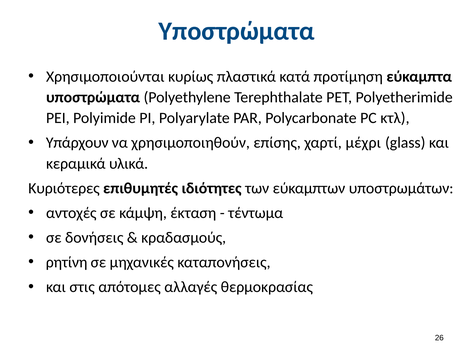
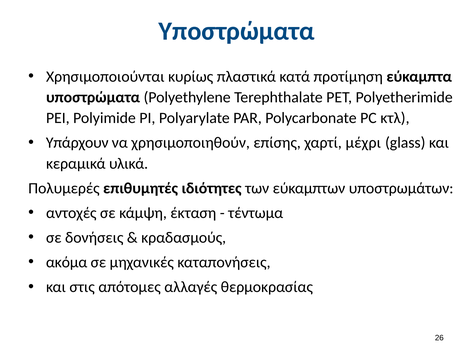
Κυριότερες: Κυριότερες -> Πολυμερές (64, 188)
ρητίνη: ρητίνη -> ακόμα (67, 262)
